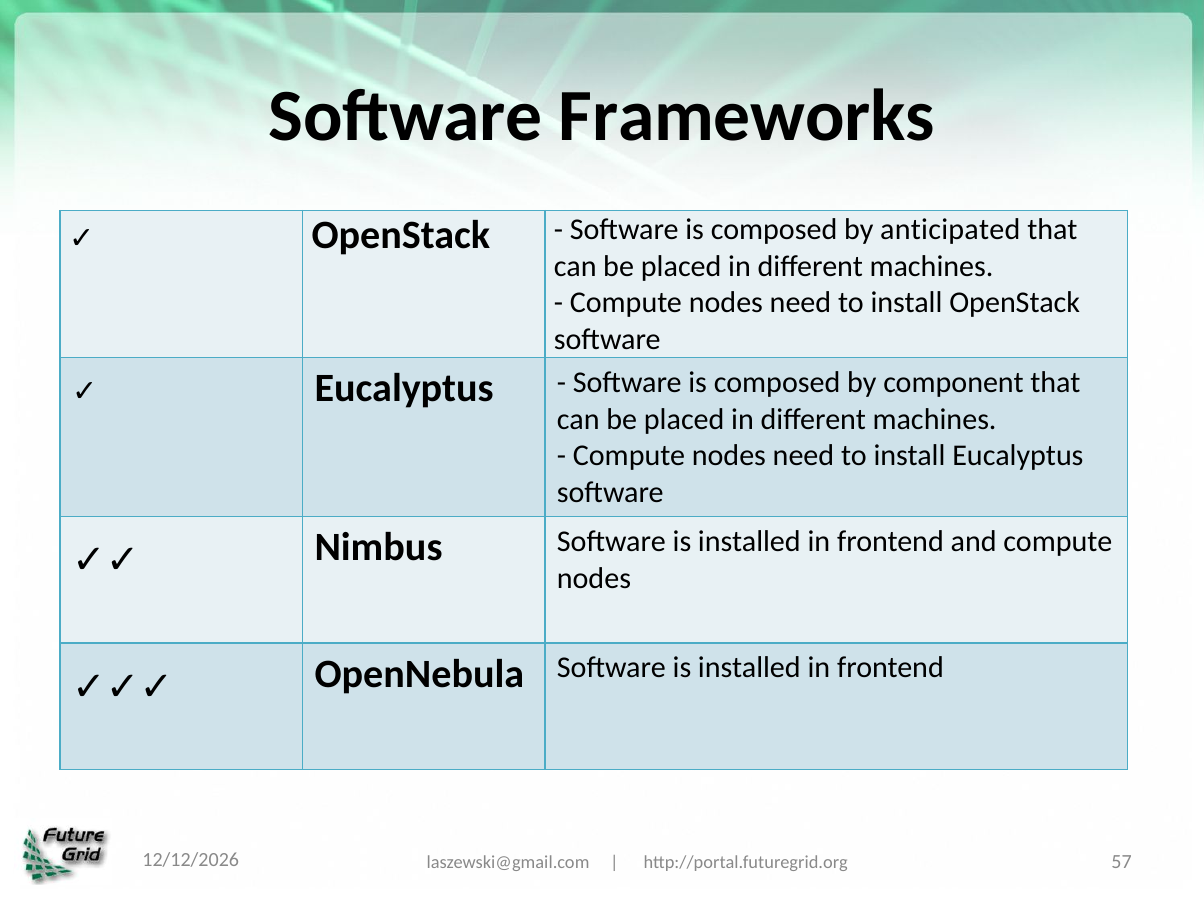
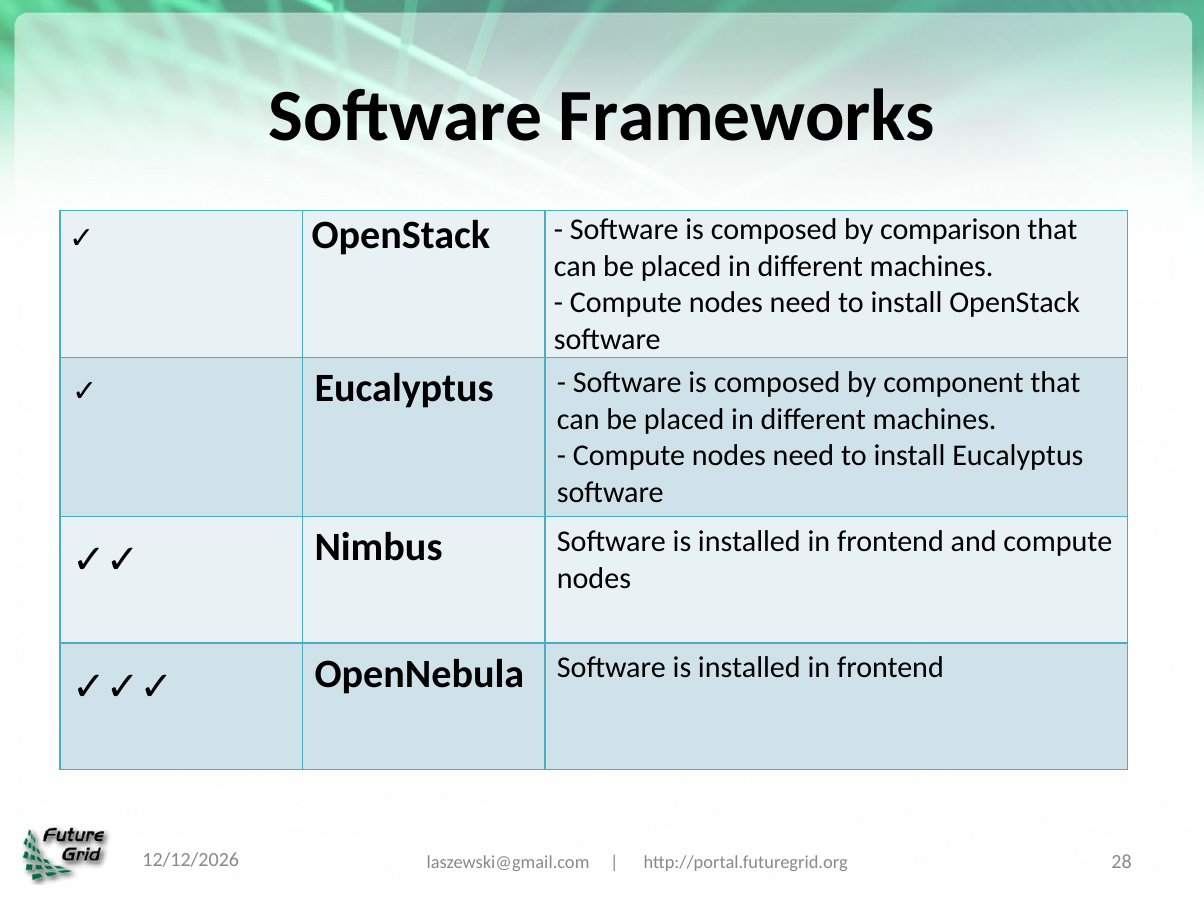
anticipated: anticipated -> comparison (951, 229)
57: 57 -> 28 (1122, 862)
